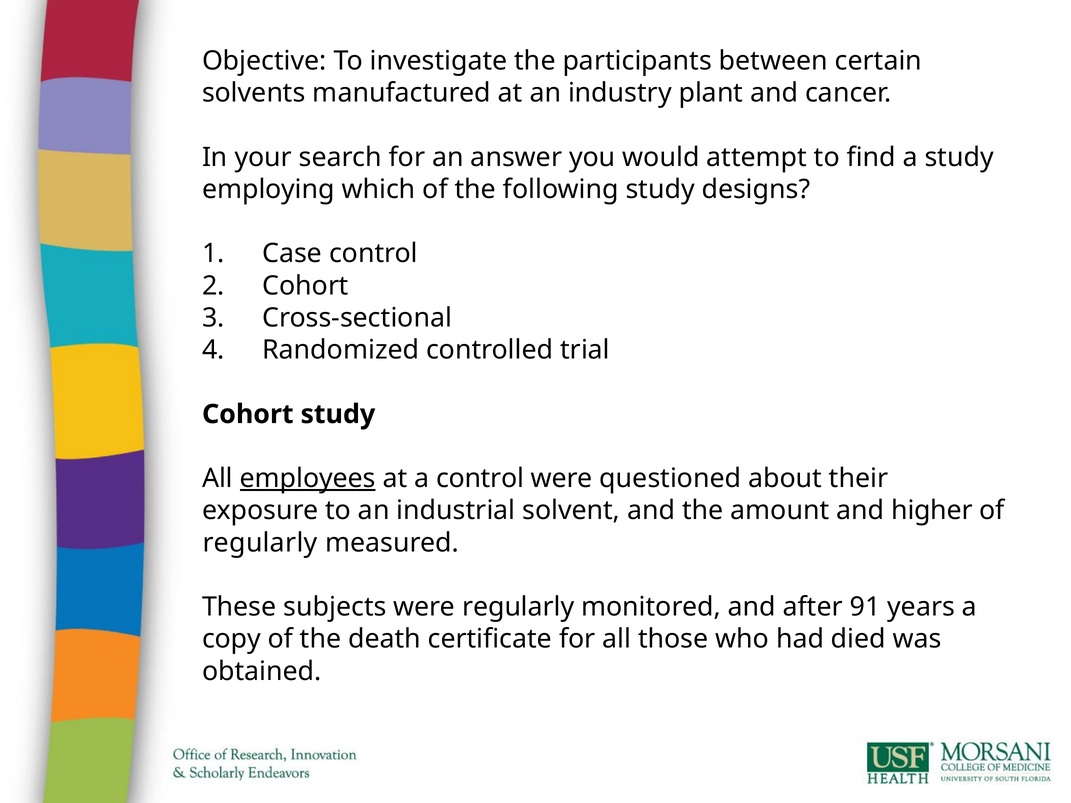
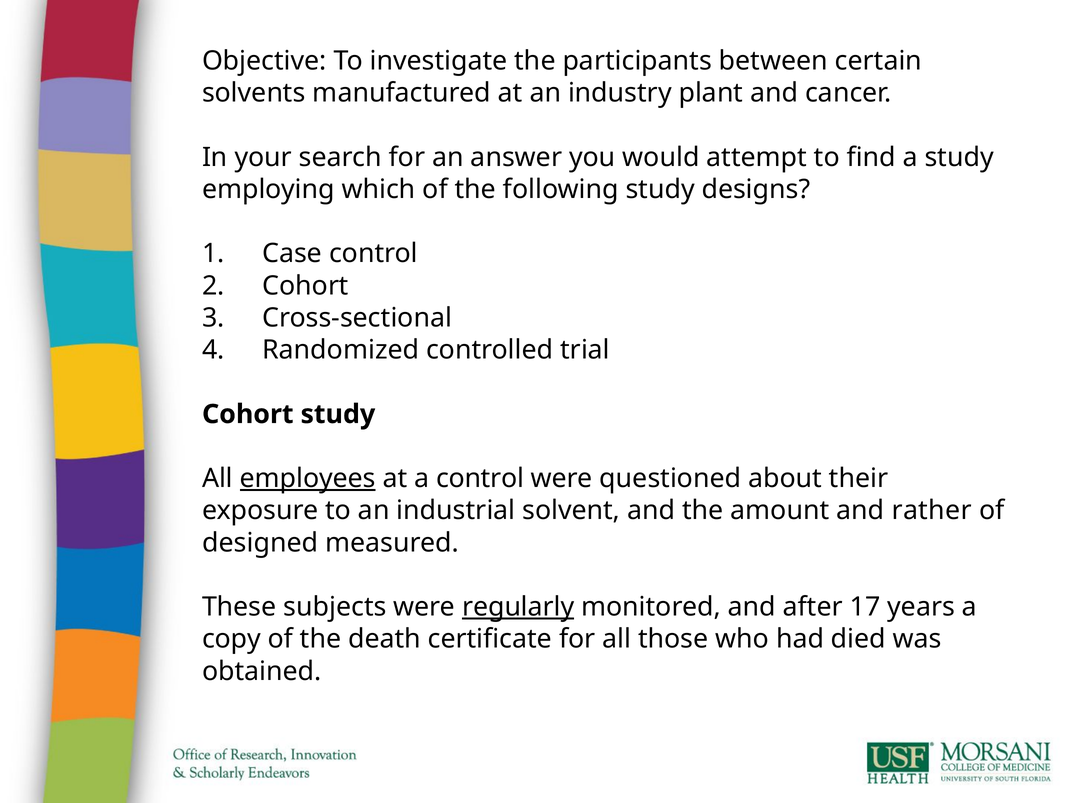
higher: higher -> rather (932, 511)
regularly: regularly -> designed (260, 543)
regularly underline: none -> present (518, 607)
91: 91 -> 17 (865, 607)
